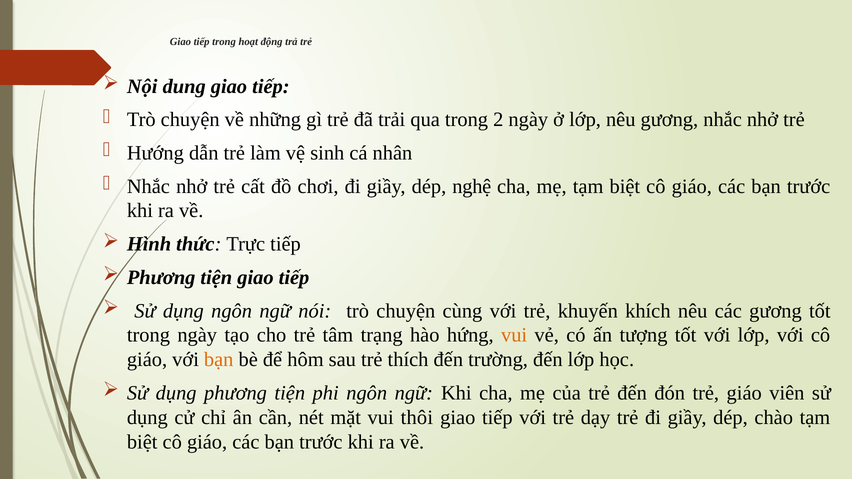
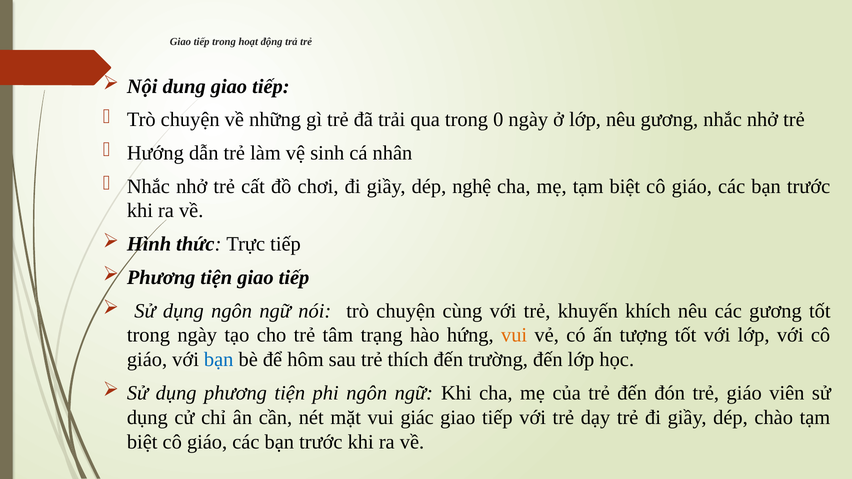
2: 2 -> 0 (498, 120)
bạn colour: orange -> blue (219, 360)
thôi: thôi -> giác (417, 418)
